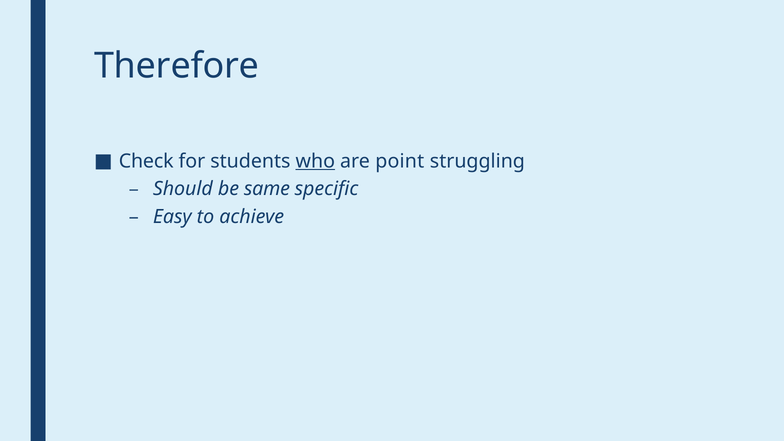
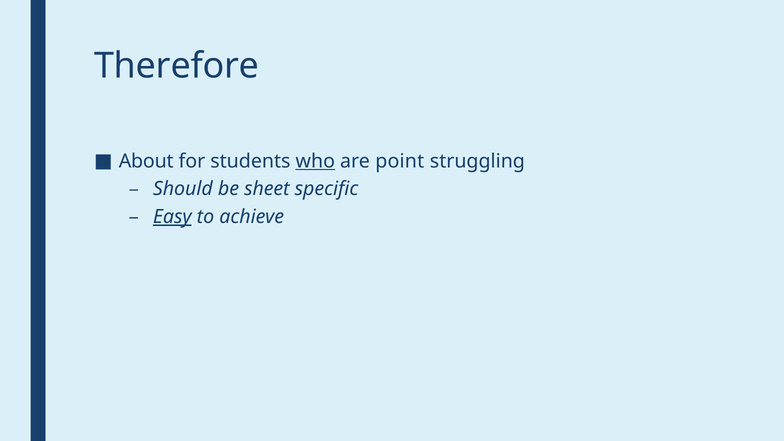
Check: Check -> About (146, 161)
same: same -> sheet (267, 189)
Easy underline: none -> present (172, 217)
